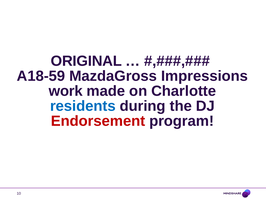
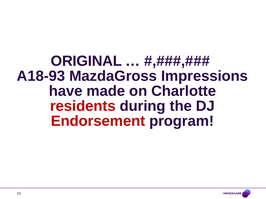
A18-59: A18-59 -> A18-93 (41, 76)
work: work -> have (66, 91)
residents colour: blue -> red (83, 106)
